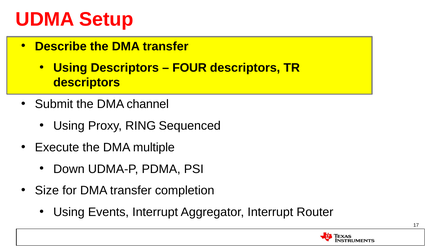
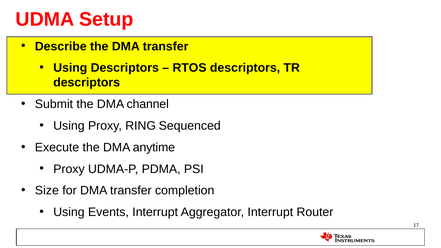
FOUR: FOUR -> RTOS (190, 68)
multiple: multiple -> anytime (154, 147)
Down: Down -> Proxy (69, 169)
